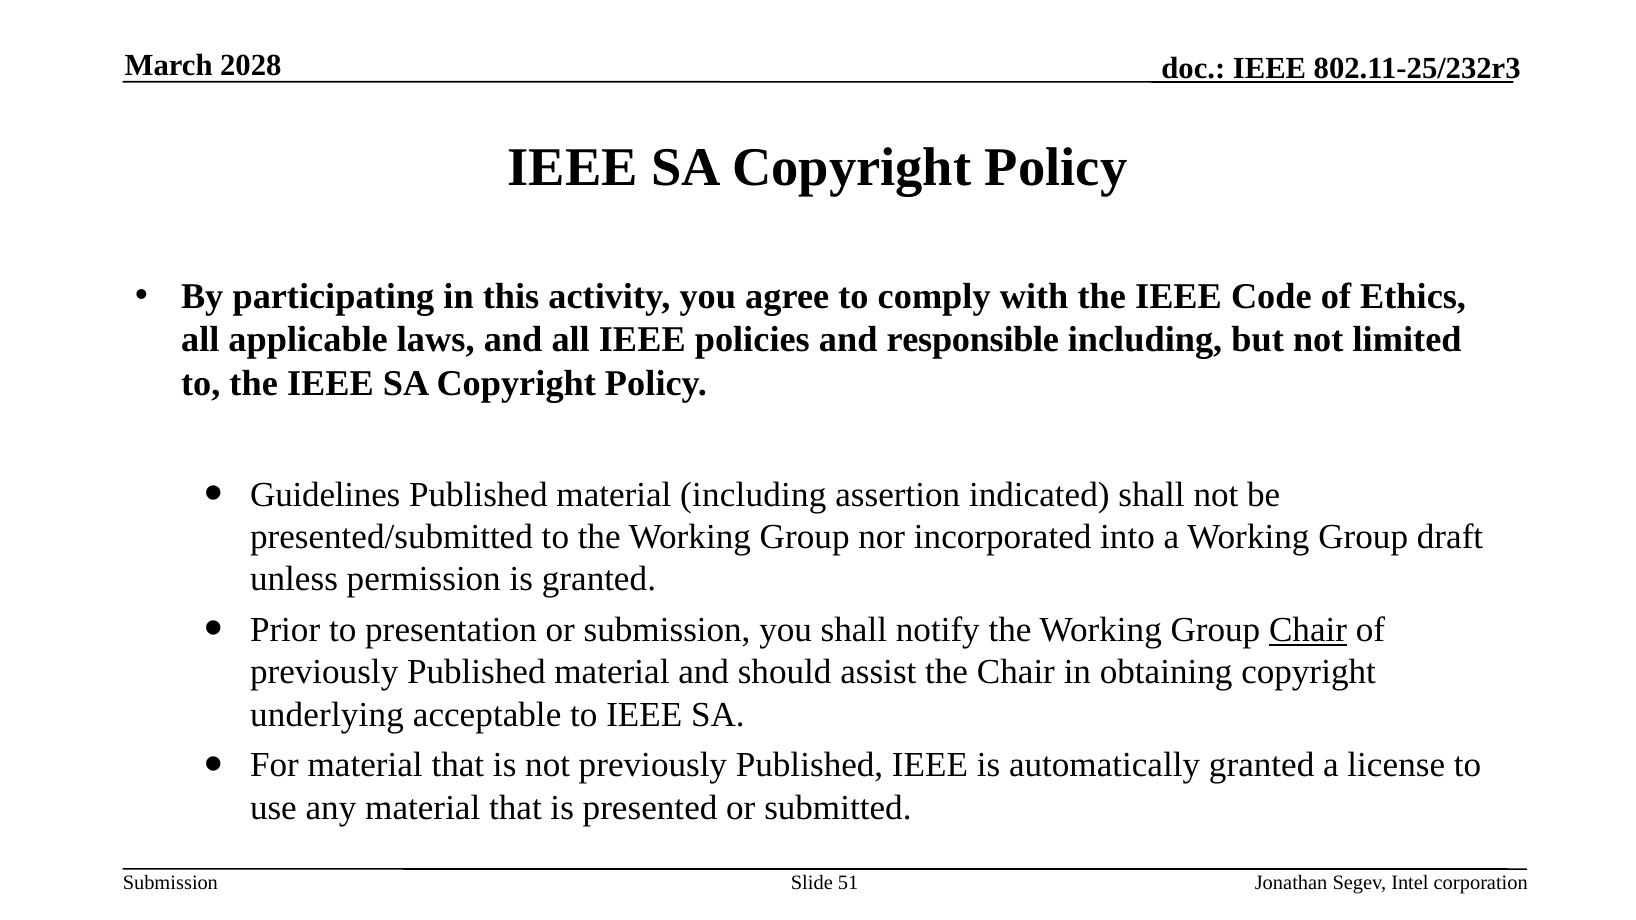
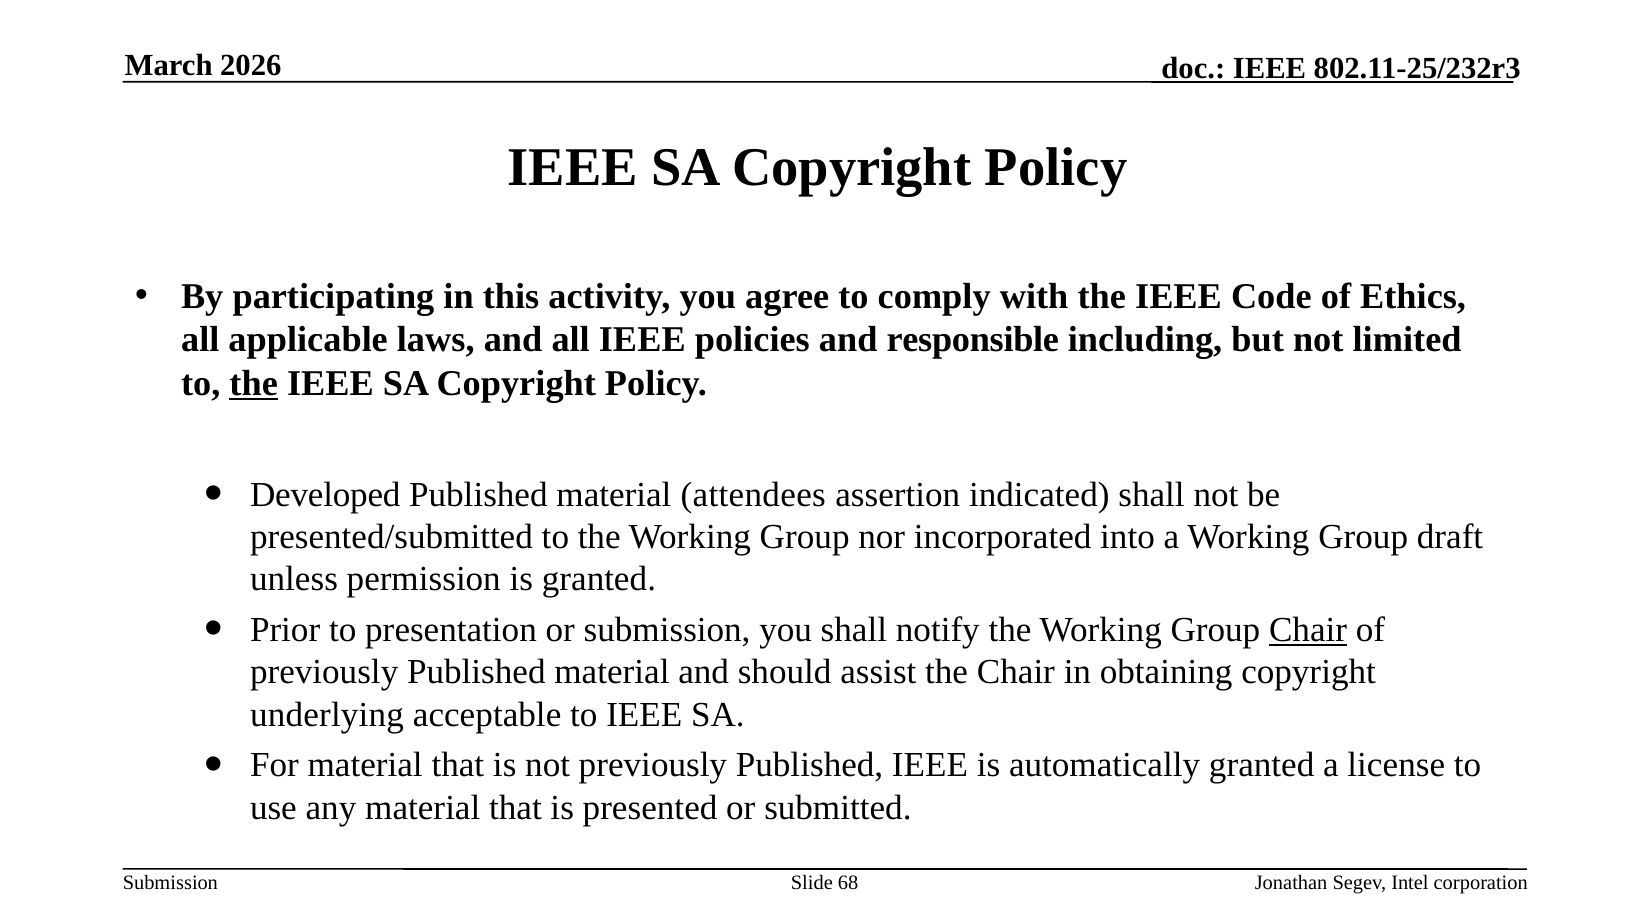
2028: 2028 -> 2026 (251, 65)
the underline: none -> present (254, 384)
Guidelines: Guidelines -> Developed (325, 495)
material including: including -> attendees (753, 495)
51: 51 -> 68 (848, 883)
